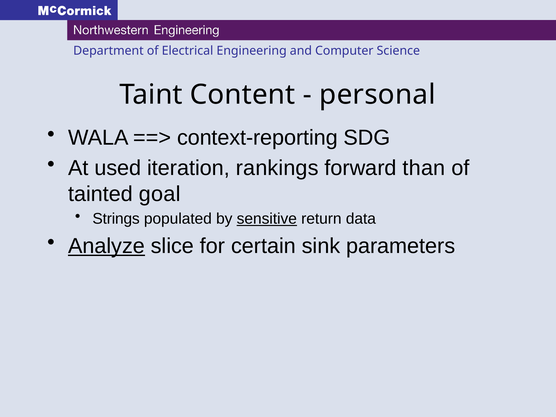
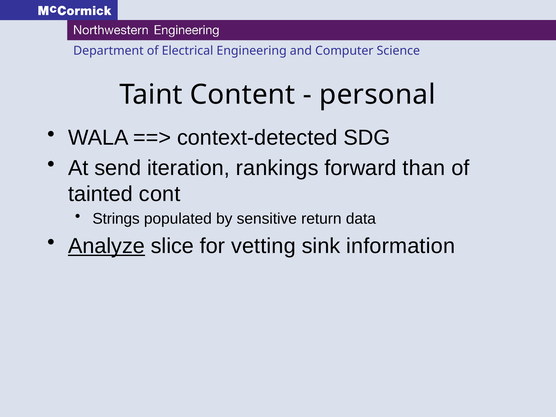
context-reporting: context-reporting -> context-detected (257, 138)
used: used -> send (118, 168)
goal: goal -> cont (160, 194)
sensitive underline: present -> none (267, 219)
certain: certain -> vetting (263, 246)
parameters: parameters -> information (401, 246)
